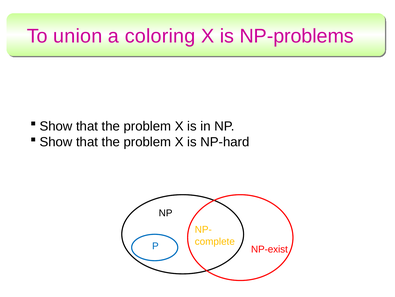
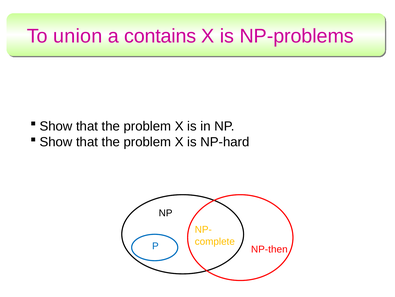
coloring: coloring -> contains (160, 36)
NP-exist: NP-exist -> NP-then (269, 249)
